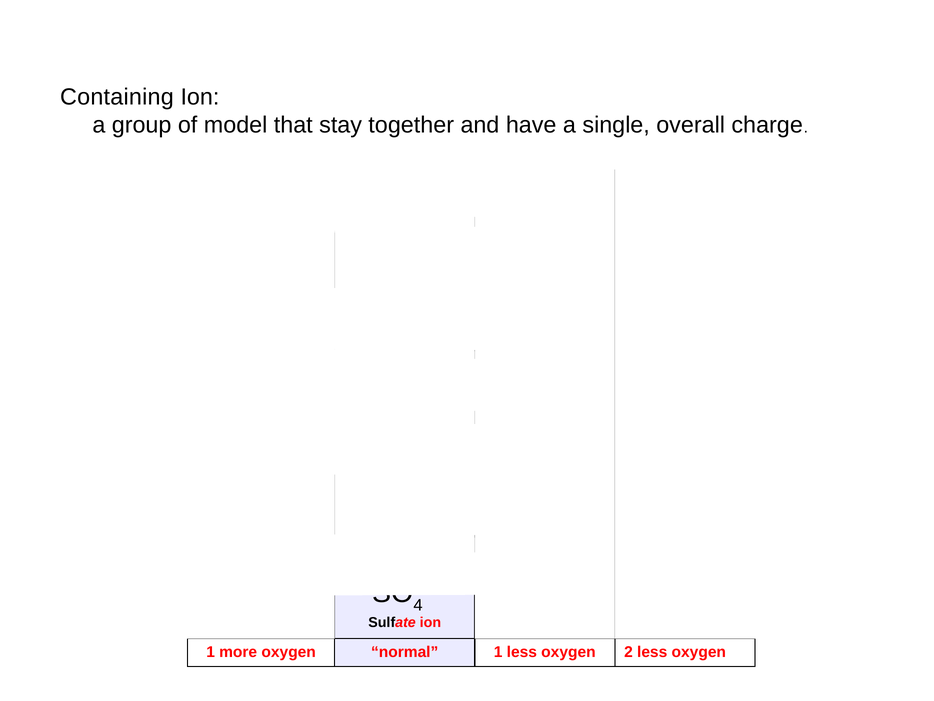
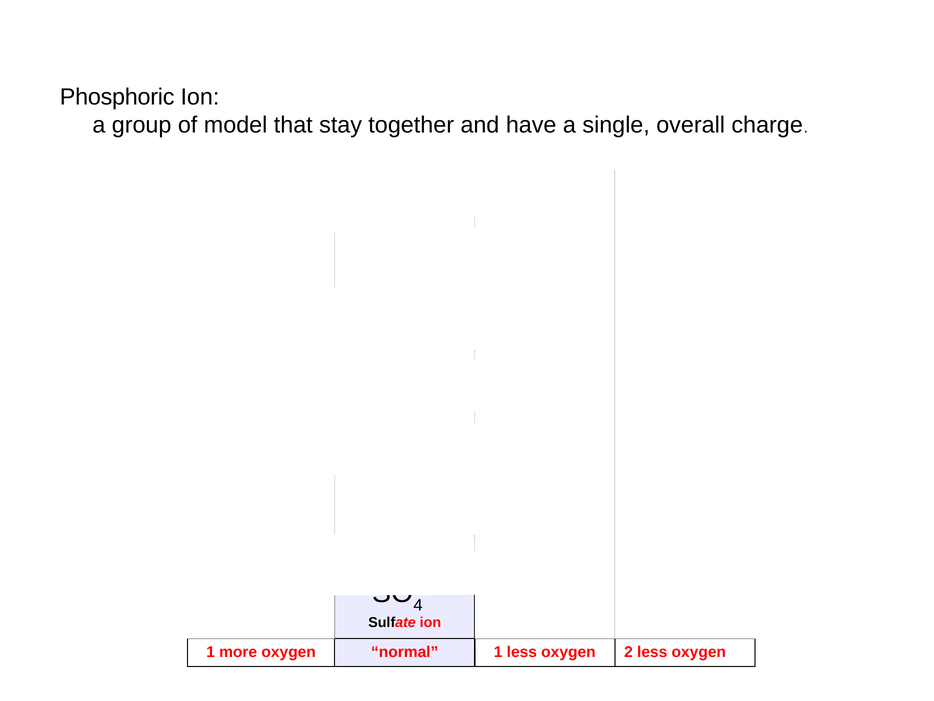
Containing: Containing -> Phosphoric (117, 97)
